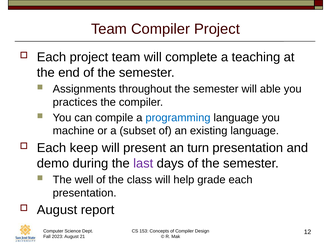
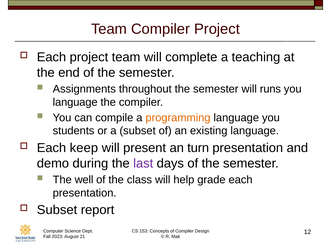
able: able -> runs (270, 89)
practices: practices -> language (75, 102)
programming colour: blue -> orange (178, 118)
machine: machine -> students (74, 131)
August: August -> Subset (57, 210)
